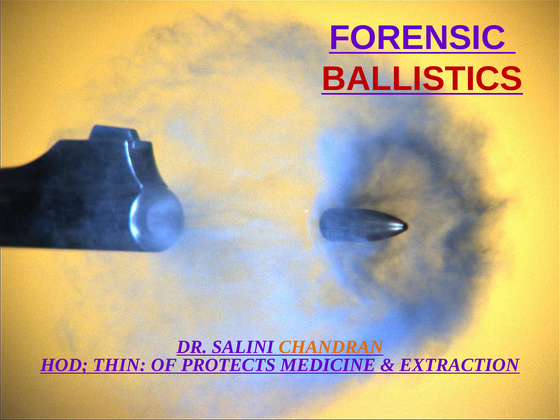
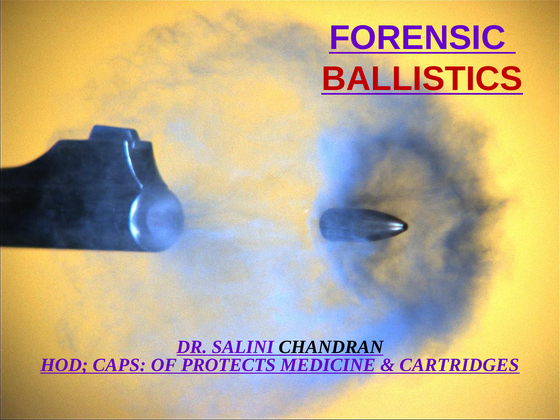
CHANDRAN colour: orange -> black (331, 347)
THIN: THIN -> CAPS (119, 365)
EXTRACTION: EXTRACTION -> CARTRIDGES (459, 365)
